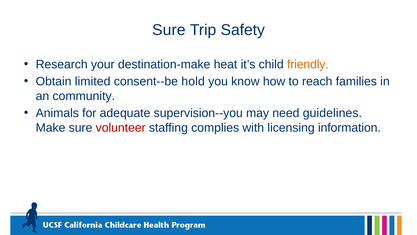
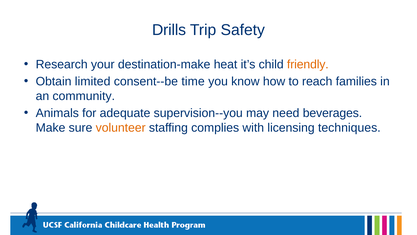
Sure: Sure -> Drills (169, 30)
hold: hold -> time (193, 81)
guidelines: guidelines -> beverages (332, 113)
volunteer colour: red -> orange (121, 128)
information: information -> techniques (349, 128)
